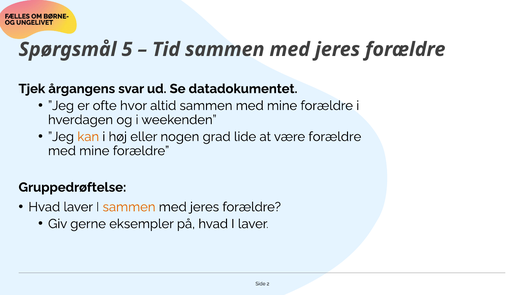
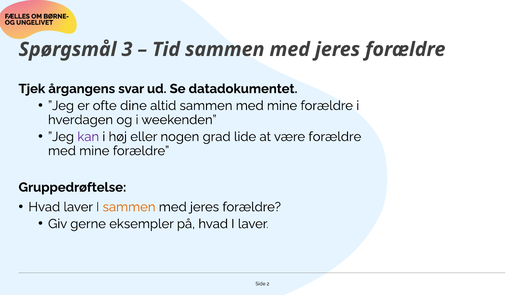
5: 5 -> 3 (127, 49)
hvor: hvor -> dine (133, 106)
kan colour: orange -> purple (88, 137)
